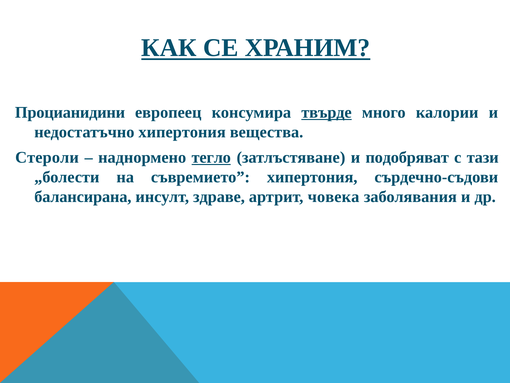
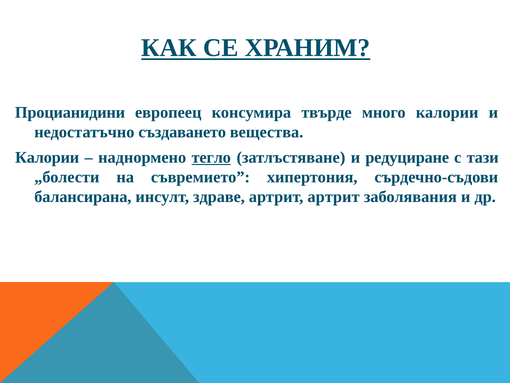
твърде underline: present -> none (327, 112)
недостатъчно хипертония: хипертония -> създаването (182, 132)
Стероли: Стероли -> Калории (47, 157)
подобряват: подобряват -> редуциране (407, 157)
артрит човека: човека -> артрит (334, 196)
